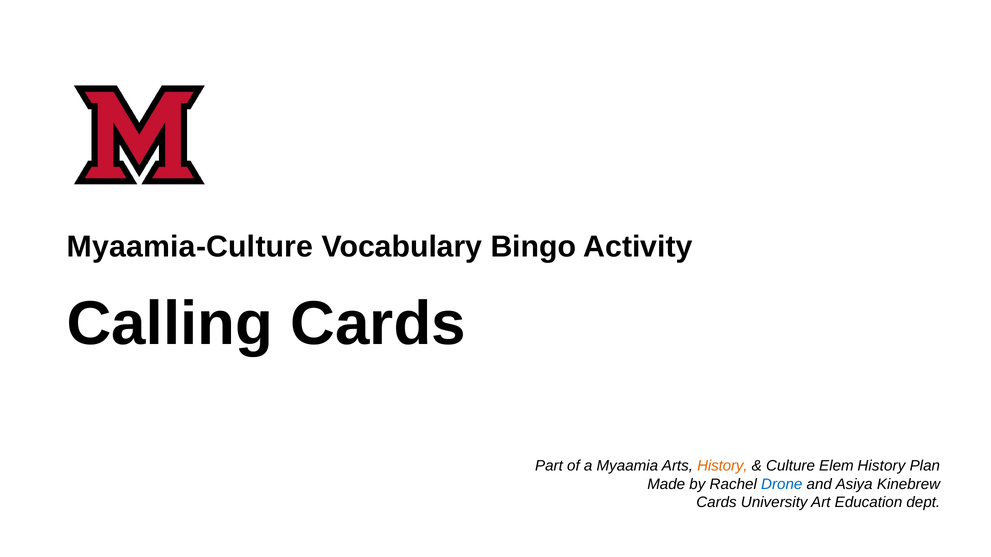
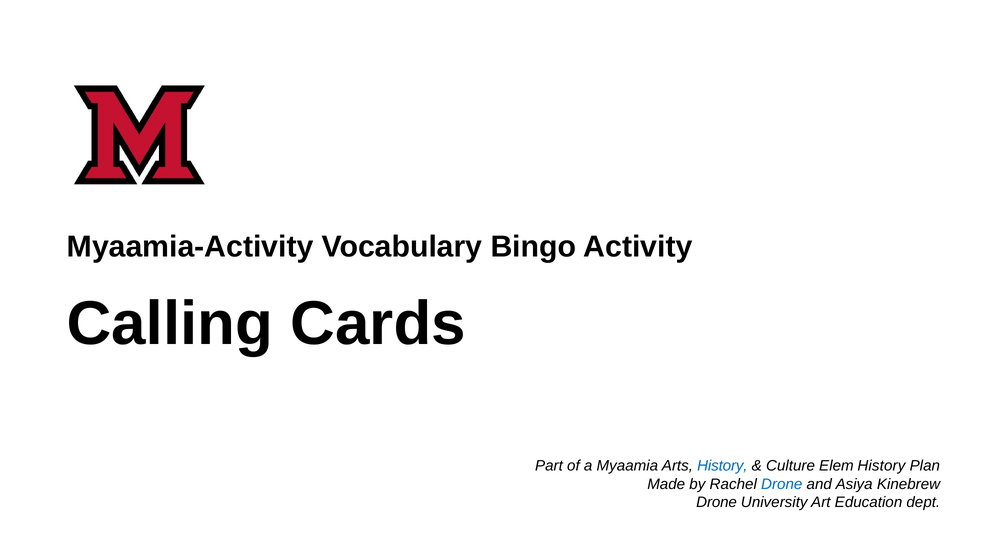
Myaamia-Culture: Myaamia-Culture -> Myaamia-Activity (190, 247)
History colour: orange -> blue (722, 466)
Cards: Cards -> Drone (717, 503)
